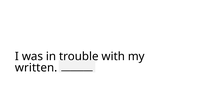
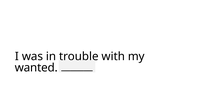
written: written -> wanted (36, 67)
